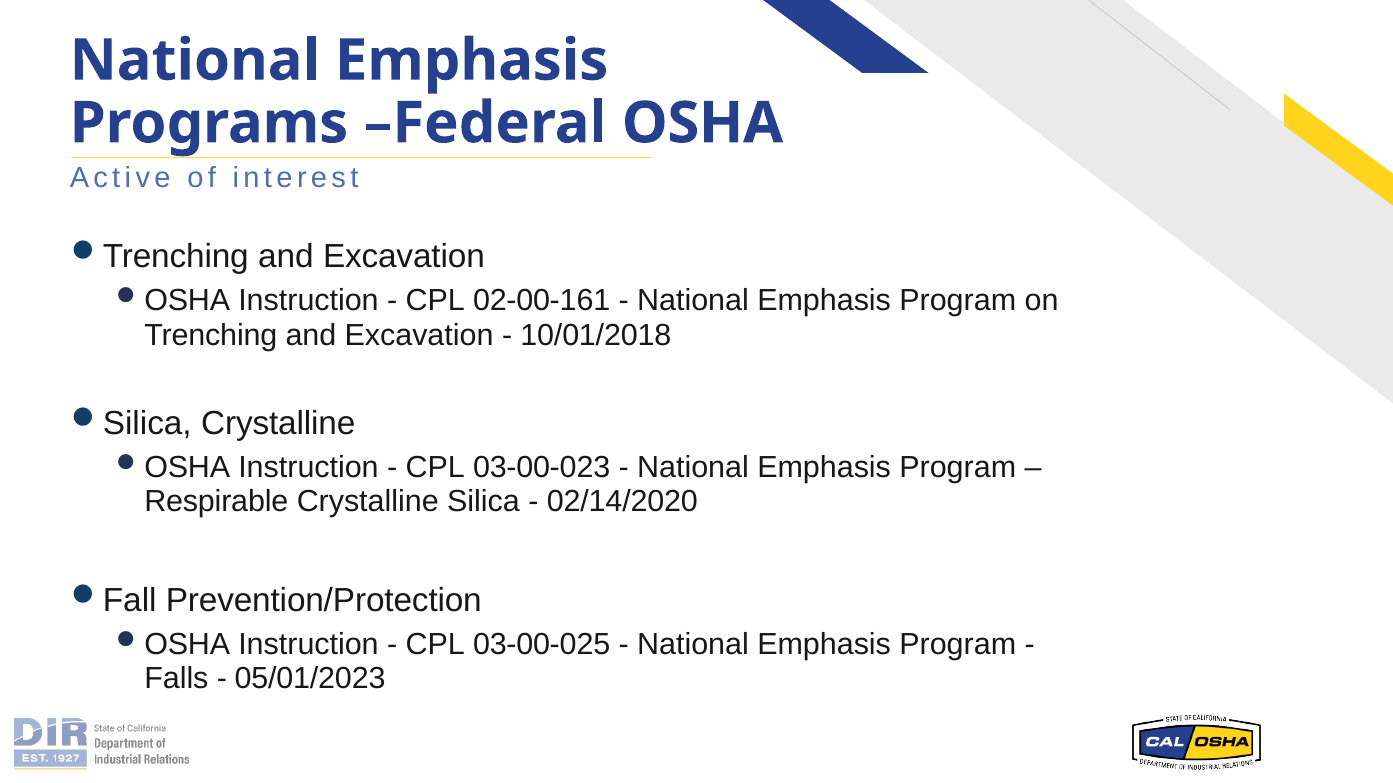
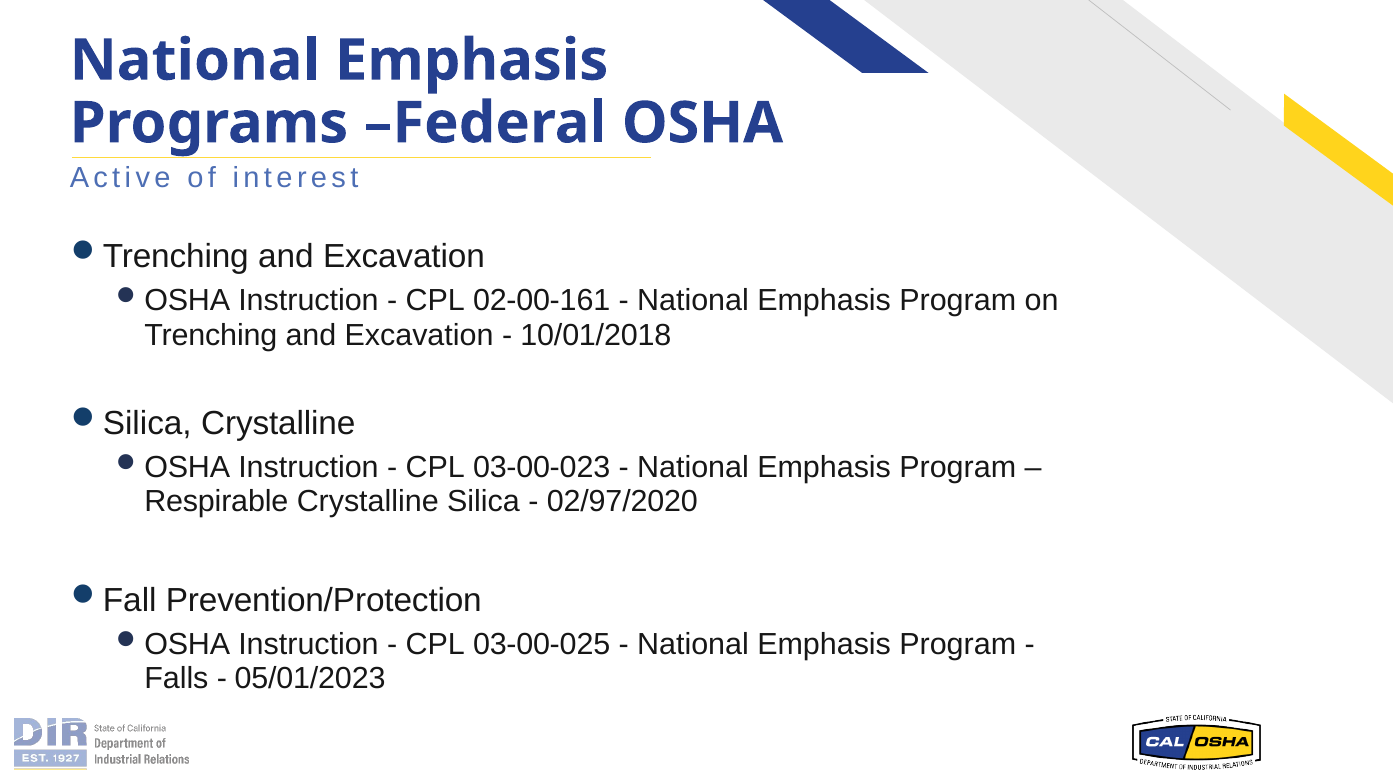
02/14/2020: 02/14/2020 -> 02/97/2020 (622, 502)
